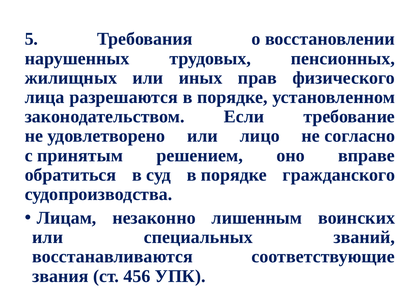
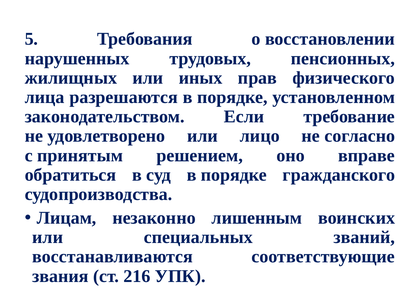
456: 456 -> 216 (137, 276)
